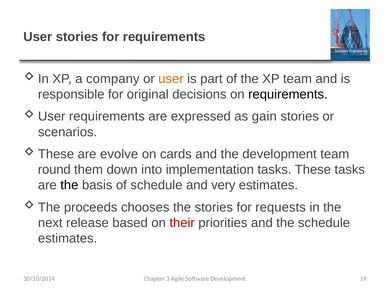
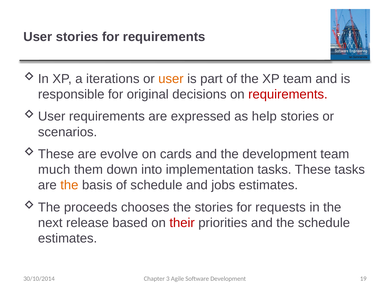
company: company -> iterations (113, 79)
requirements colour: black -> red (288, 94)
gain: gain -> help (264, 117)
round: round -> much (54, 170)
the colour: black -> orange (69, 186)
very: very -> jobs (223, 186)
